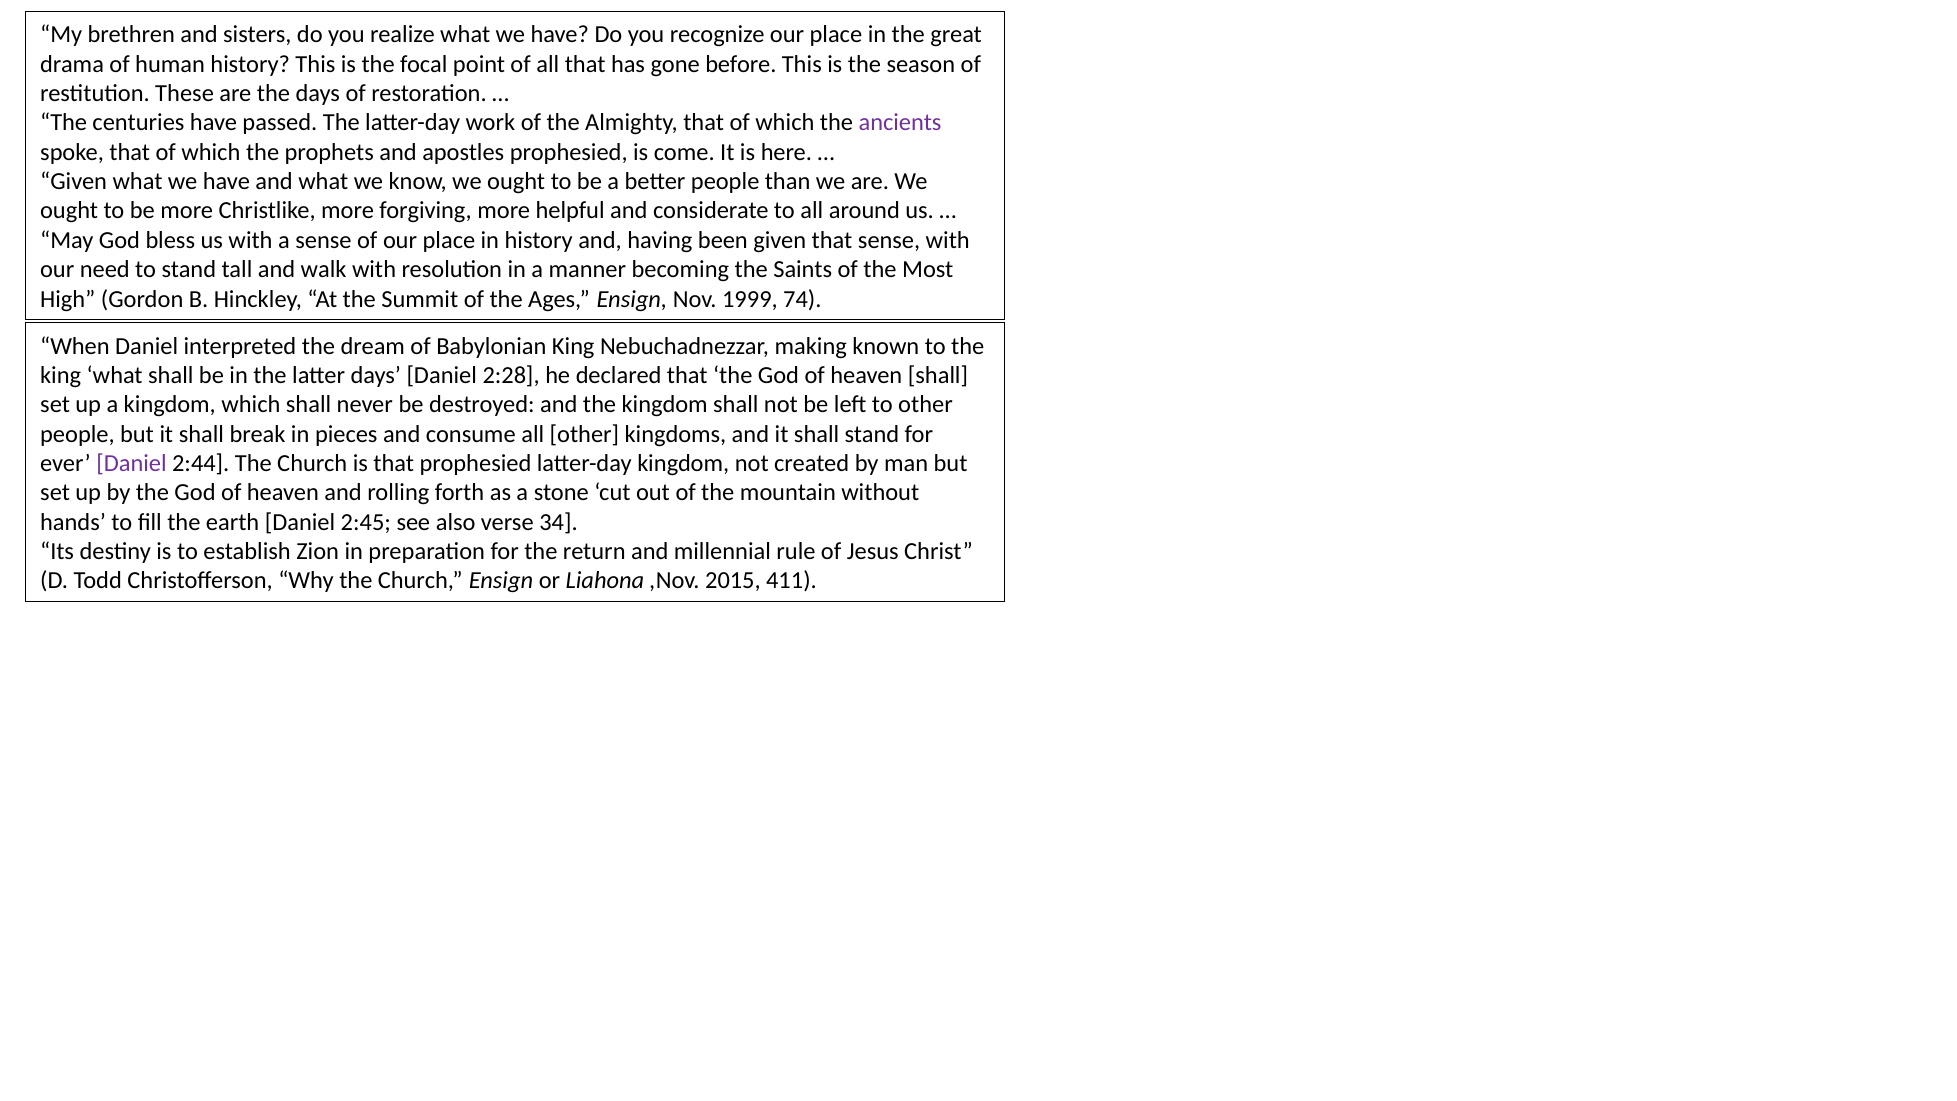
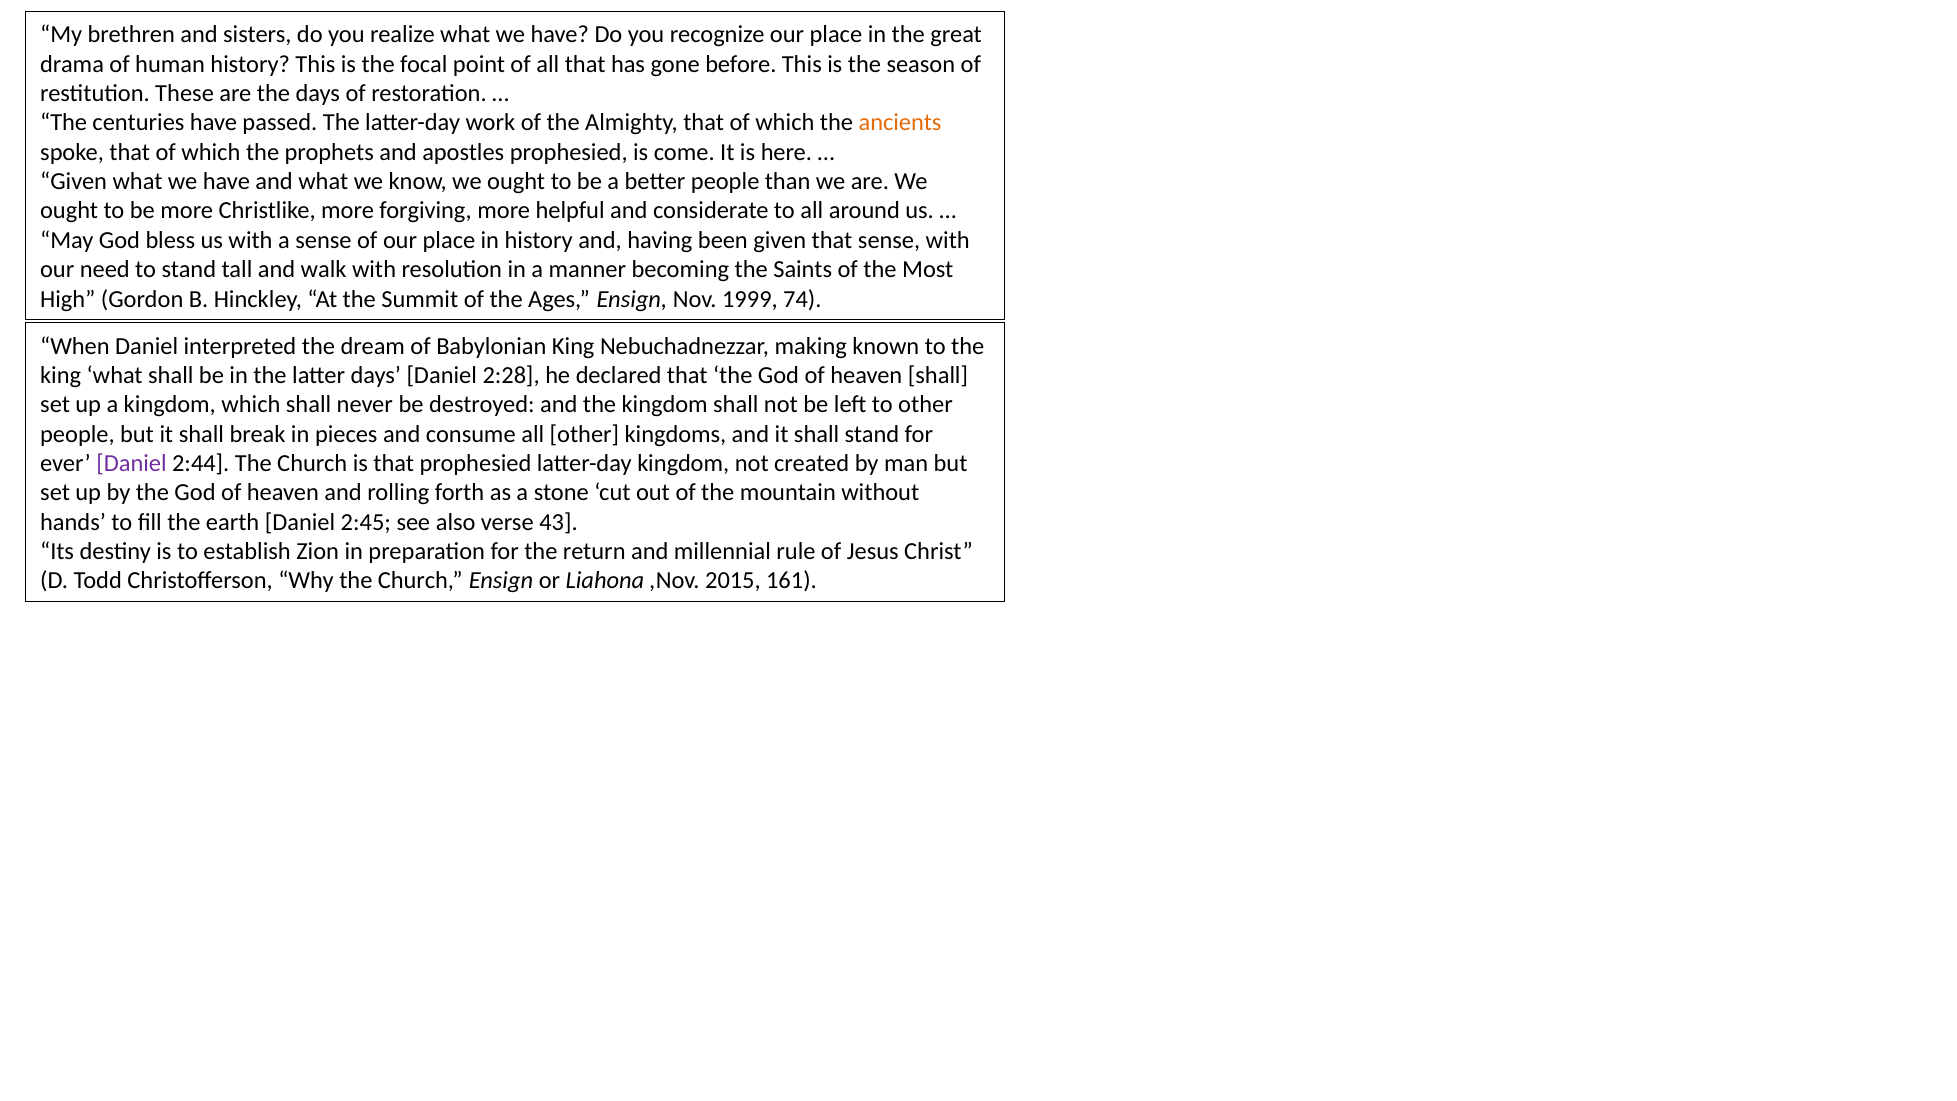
ancients colour: purple -> orange (900, 123)
34: 34 -> 43 (559, 522)
411: 411 -> 161 (791, 581)
